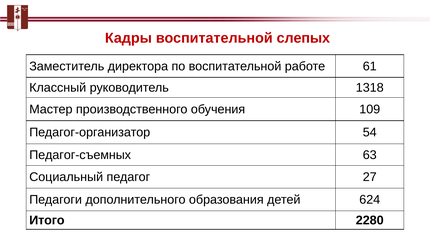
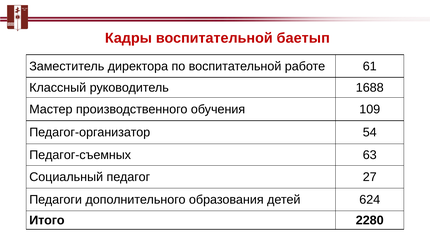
слепых: слепых -> баетып (303, 38)
1318: 1318 -> 1688 (370, 88)
